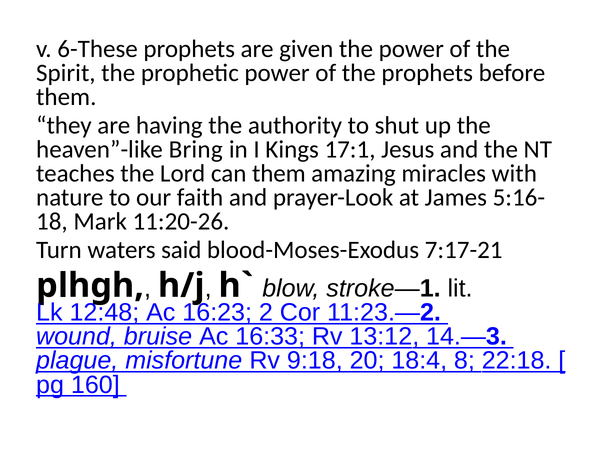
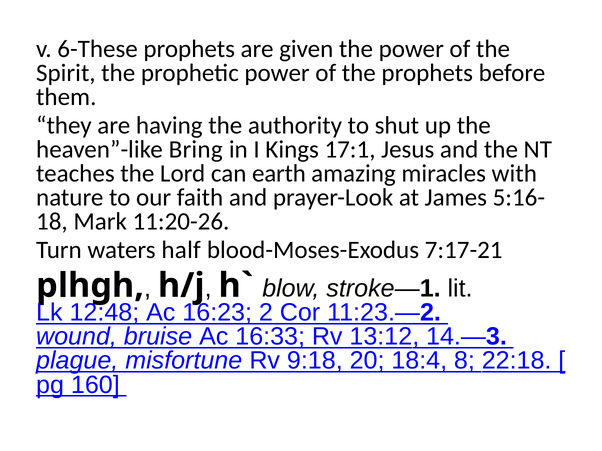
can them: them -> earth (279, 174)
said: said -> half (181, 250)
